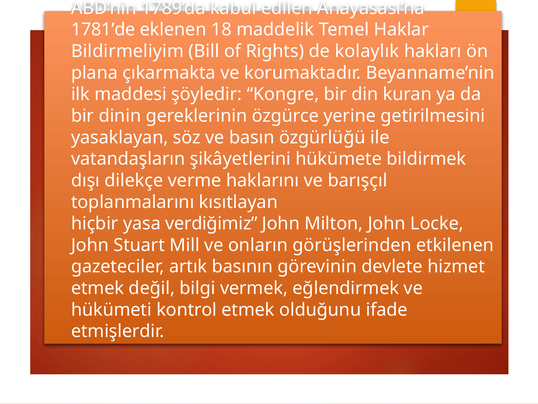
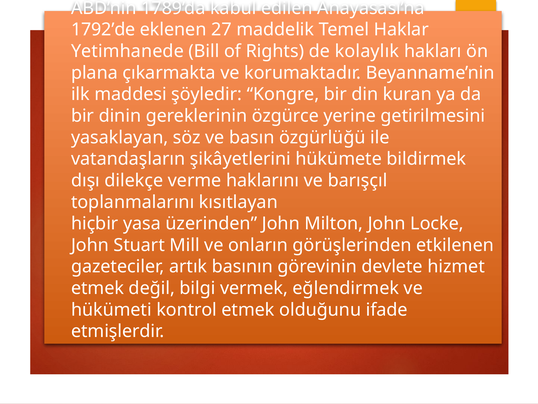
1781’de: 1781’de -> 1792’de (103, 30)
18: 18 -> 27 (221, 30)
Bildirmeliyim: Bildirmeliyim -> Yetimhanede (127, 51)
verdiğimiz: verdiğimiz -> üzerinden (211, 223)
